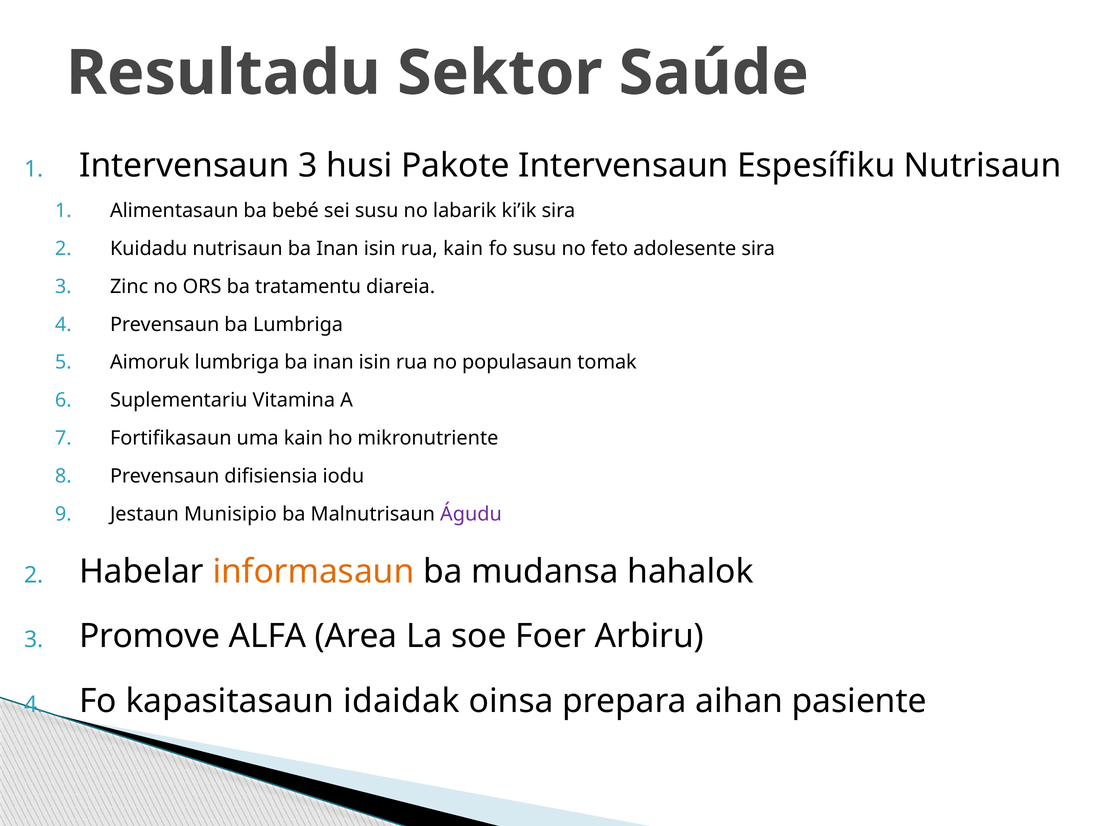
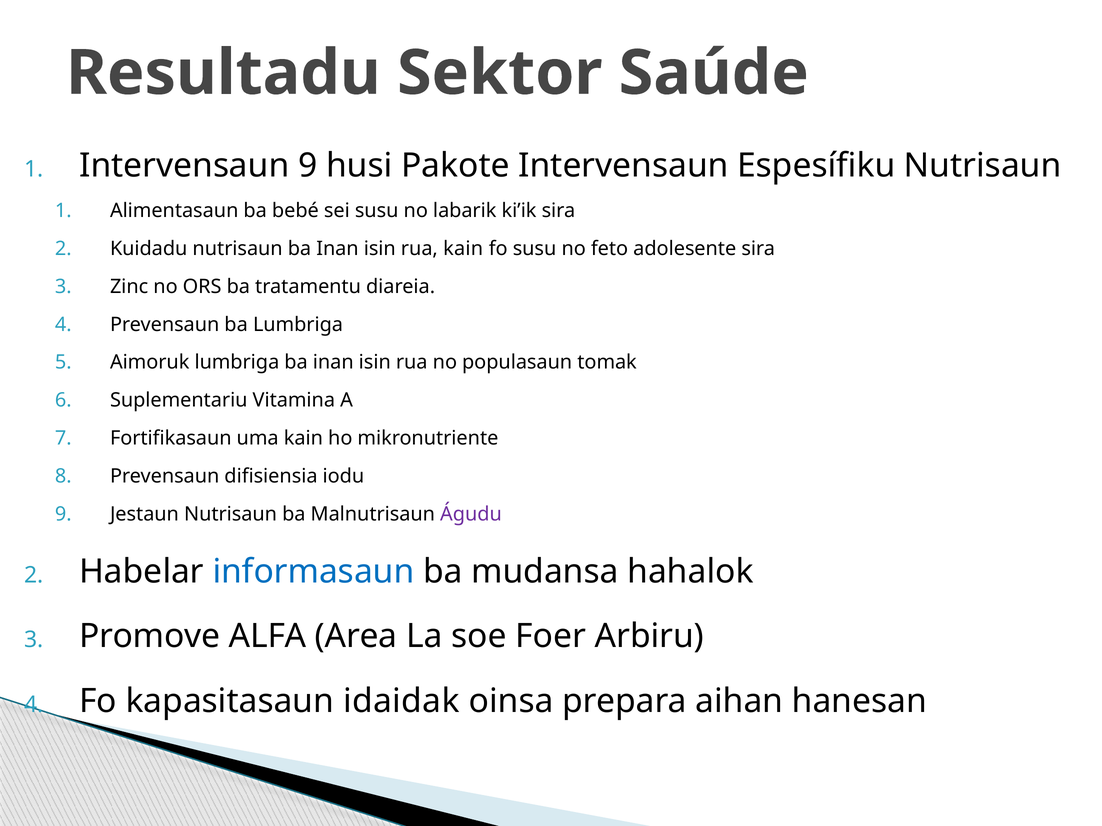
Intervensaun 3: 3 -> 9 (308, 166)
Jestaun Munisipio: Munisipio -> Nutrisaun (231, 514)
informasaun colour: orange -> blue (314, 572)
pasiente: pasiente -> hanesan (859, 701)
